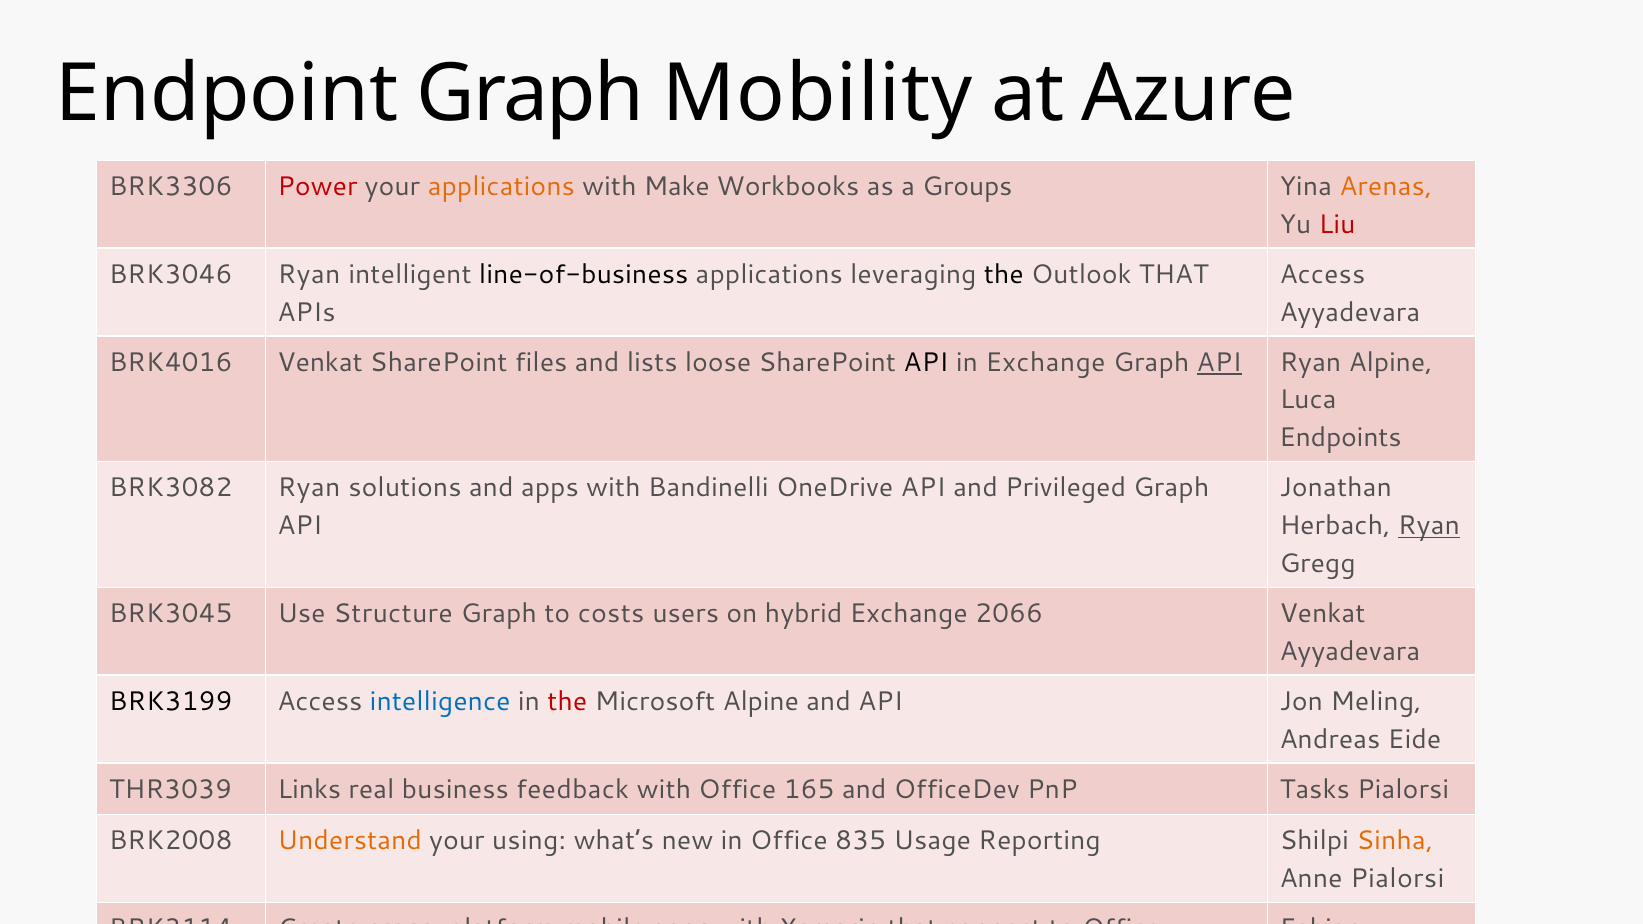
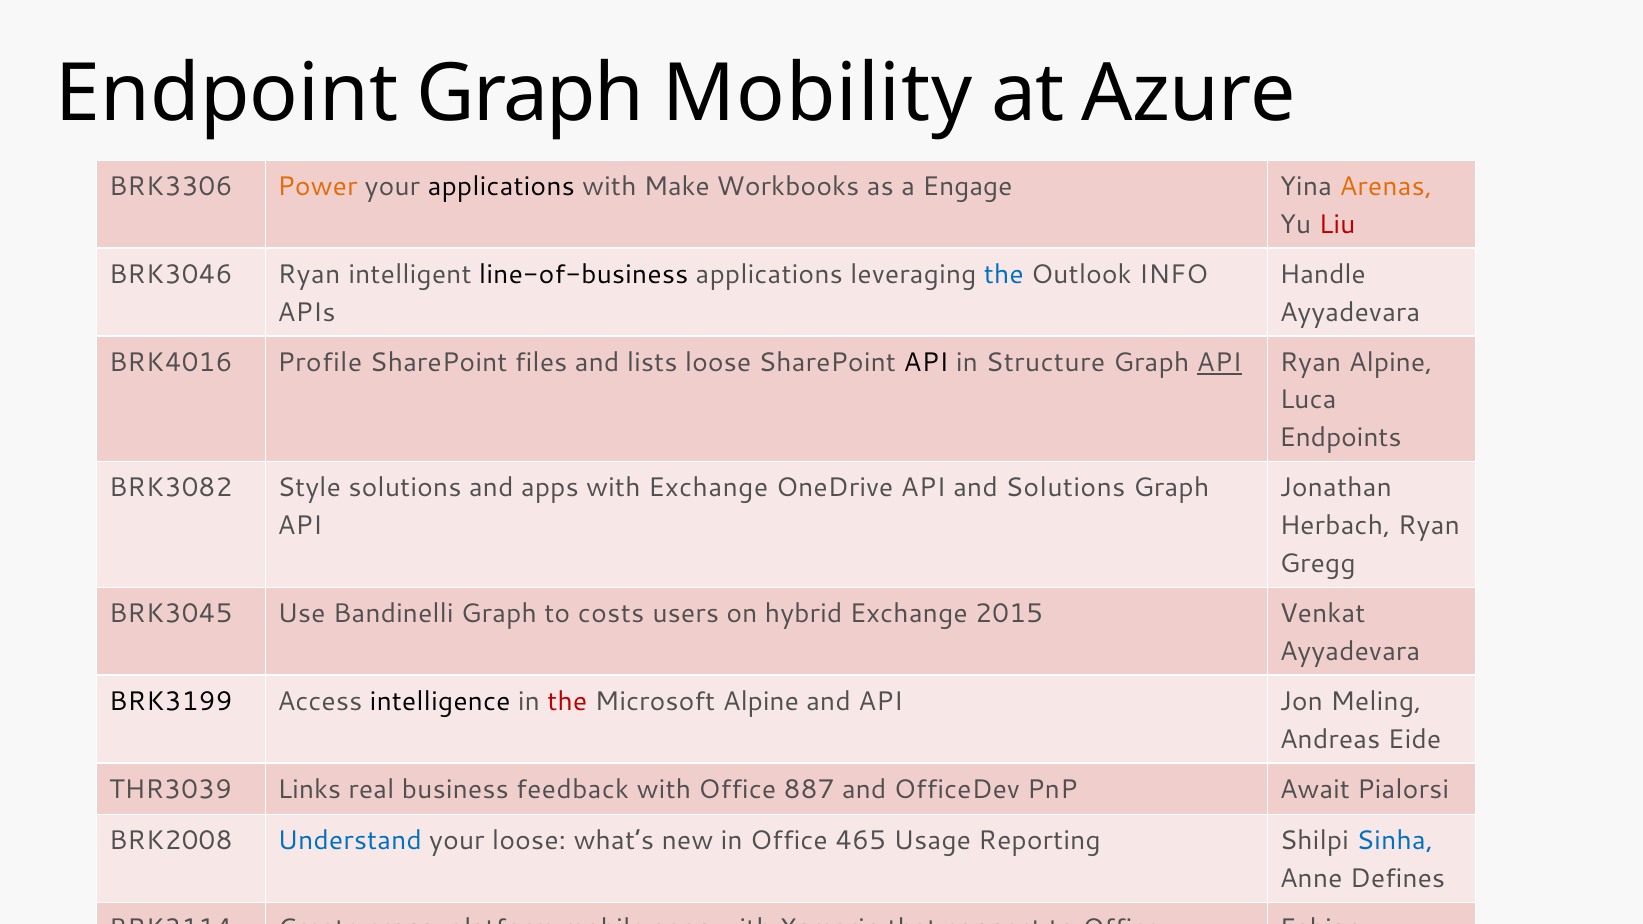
Power colour: red -> orange (317, 187)
applications colour: orange -> black (501, 187)
Groups: Groups -> Engage (968, 187)
the colour: black -> blue (1004, 274)
Outlook THAT: THAT -> INFO (1174, 274)
Access: Access -> Handle (1323, 274)
BRK4016 Venkat: Venkat -> Profile (320, 362)
in Exchange: Exchange -> Structure (1045, 362)
BRK3082 Ryan: Ryan -> Style (309, 488)
with Bandinelli: Bandinelli -> Exchange (708, 488)
and Privileged: Privileged -> Solutions (1065, 488)
Ryan underline: present -> none (1429, 526)
Structure: Structure -> Bandinelli (393, 614)
2066: 2066 -> 2015 (1009, 614)
intelligence colour: blue -> black (440, 702)
165: 165 -> 887 (809, 789)
Tasks: Tasks -> Await (1315, 789)
Understand colour: orange -> blue (350, 841)
your using: using -> loose (529, 841)
835: 835 -> 465 (861, 841)
Sinha colour: orange -> blue (1395, 841)
Anne Pialorsi: Pialorsi -> Defines (1398, 879)
